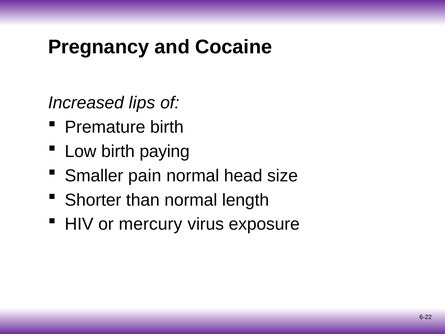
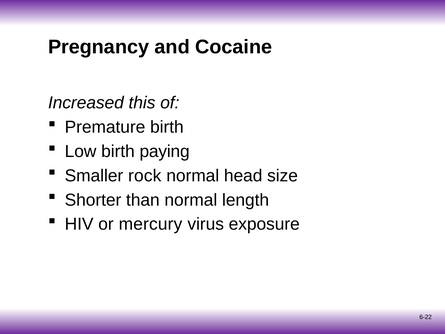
lips: lips -> this (142, 103)
pain: pain -> rock (145, 176)
